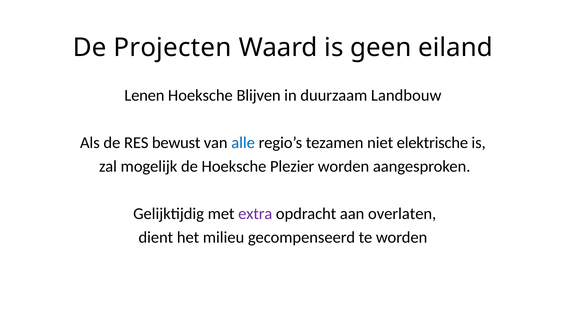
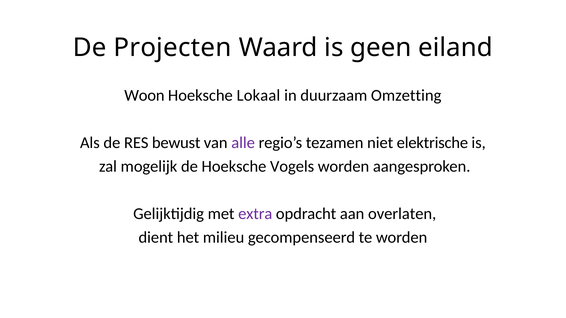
Lenen: Lenen -> Woon (144, 96)
Blijven: Blijven -> Lokaal (258, 96)
Landbouw: Landbouw -> Omzetting (406, 96)
alle colour: blue -> purple (243, 143)
Plezier: Plezier -> Vogels (292, 167)
